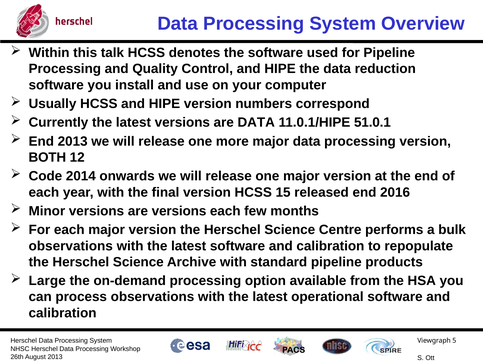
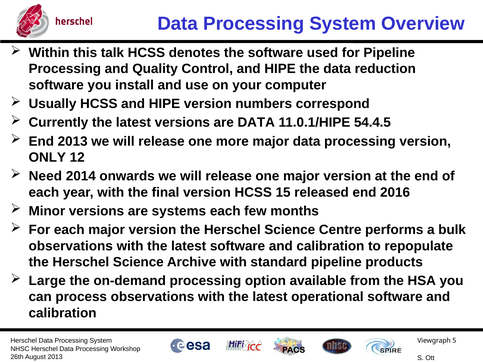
51.0.1: 51.0.1 -> 54.4.5 (372, 123)
BOTH: BOTH -> ONLY (47, 158)
Code: Code -> Need (45, 176)
are versions: versions -> systems (179, 211)
